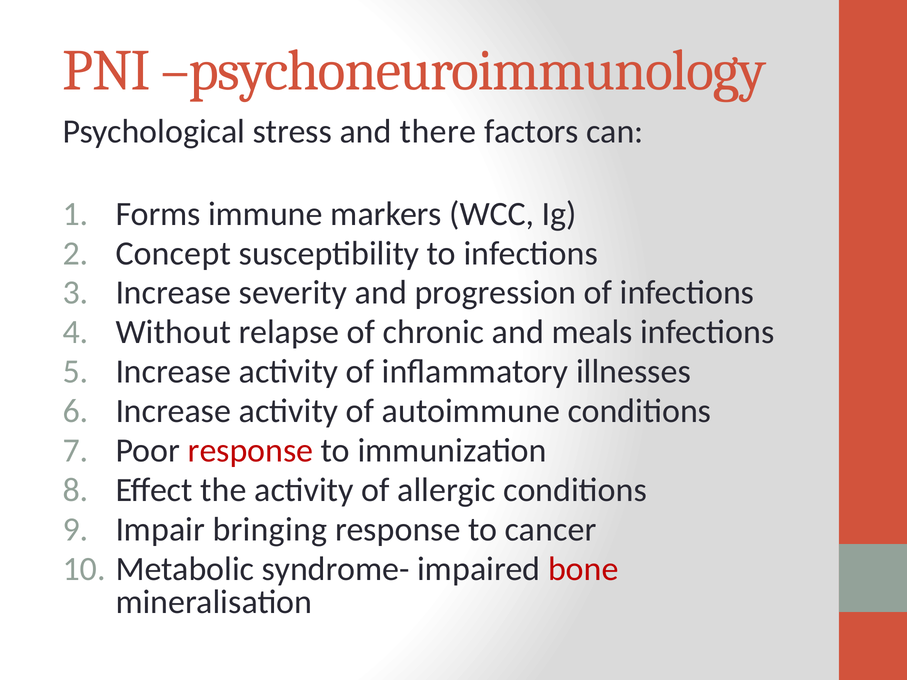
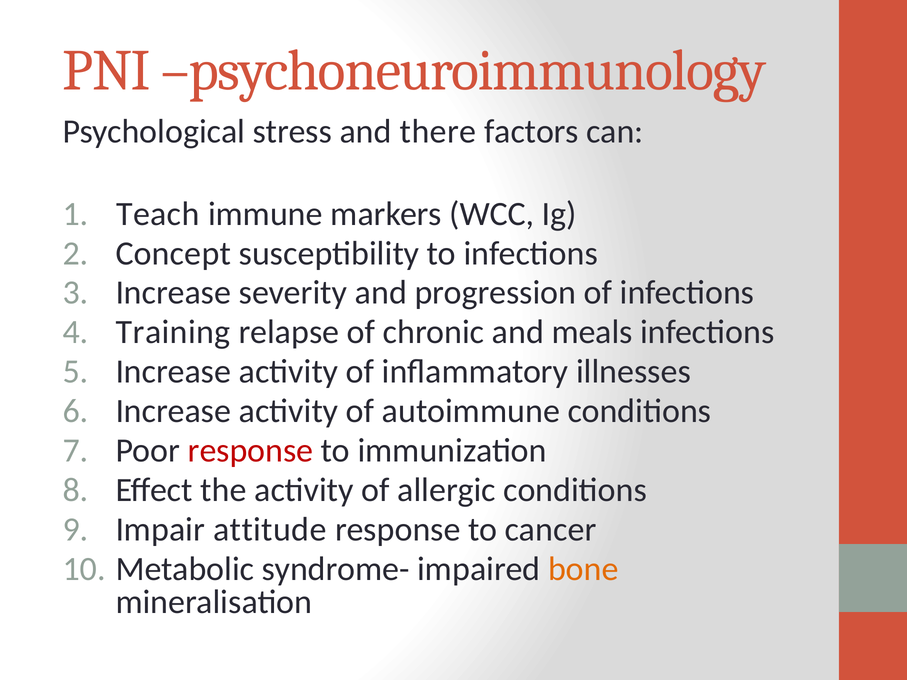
Forms: Forms -> Teach (158, 214)
Without: Without -> Training (173, 332)
bringing: bringing -> attitude (270, 530)
bone colour: red -> orange (583, 569)
